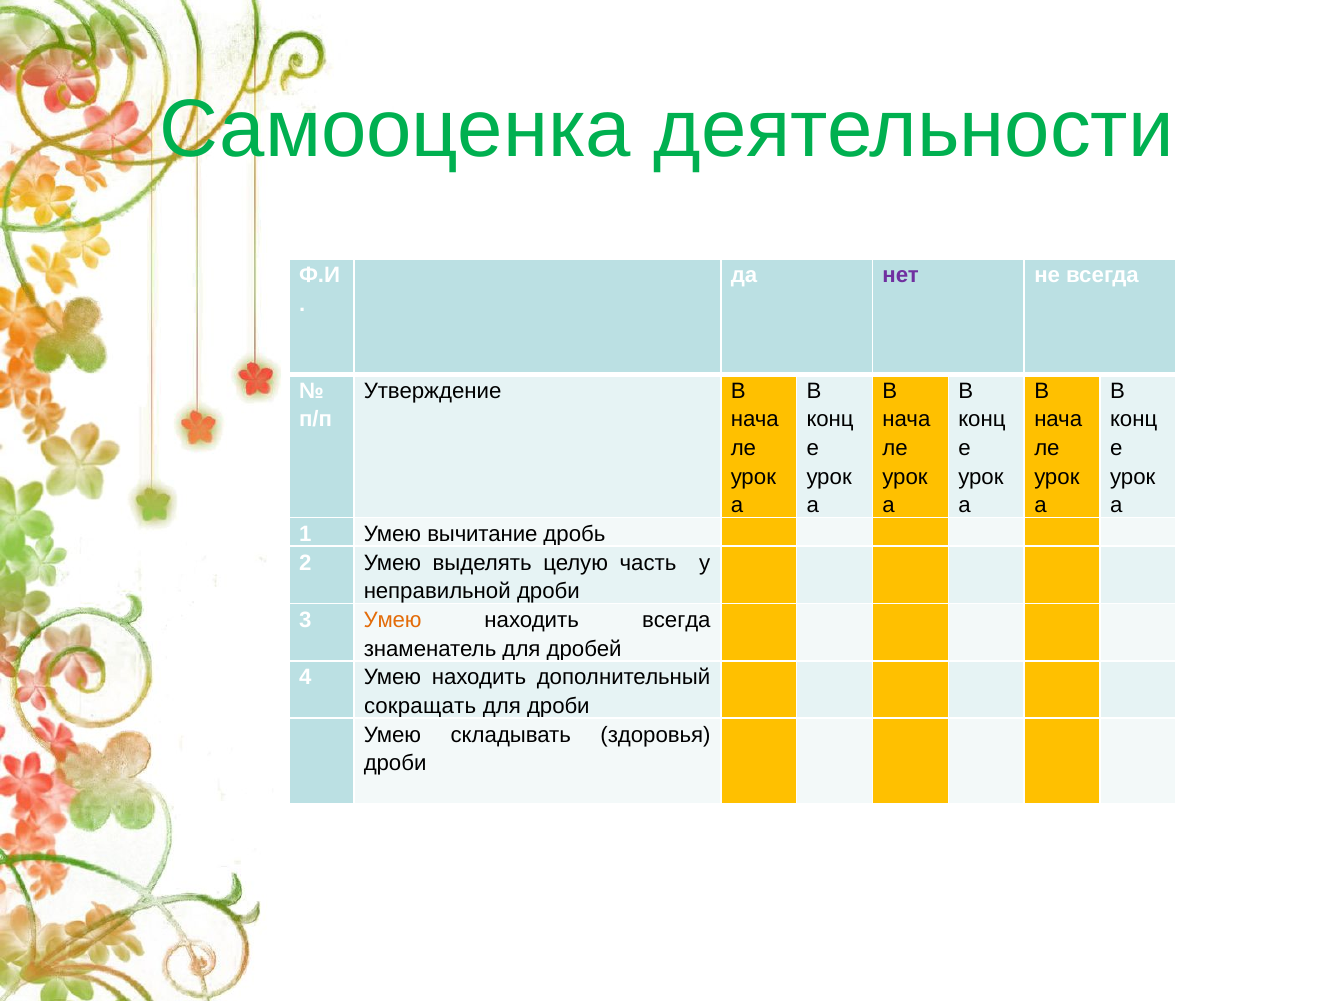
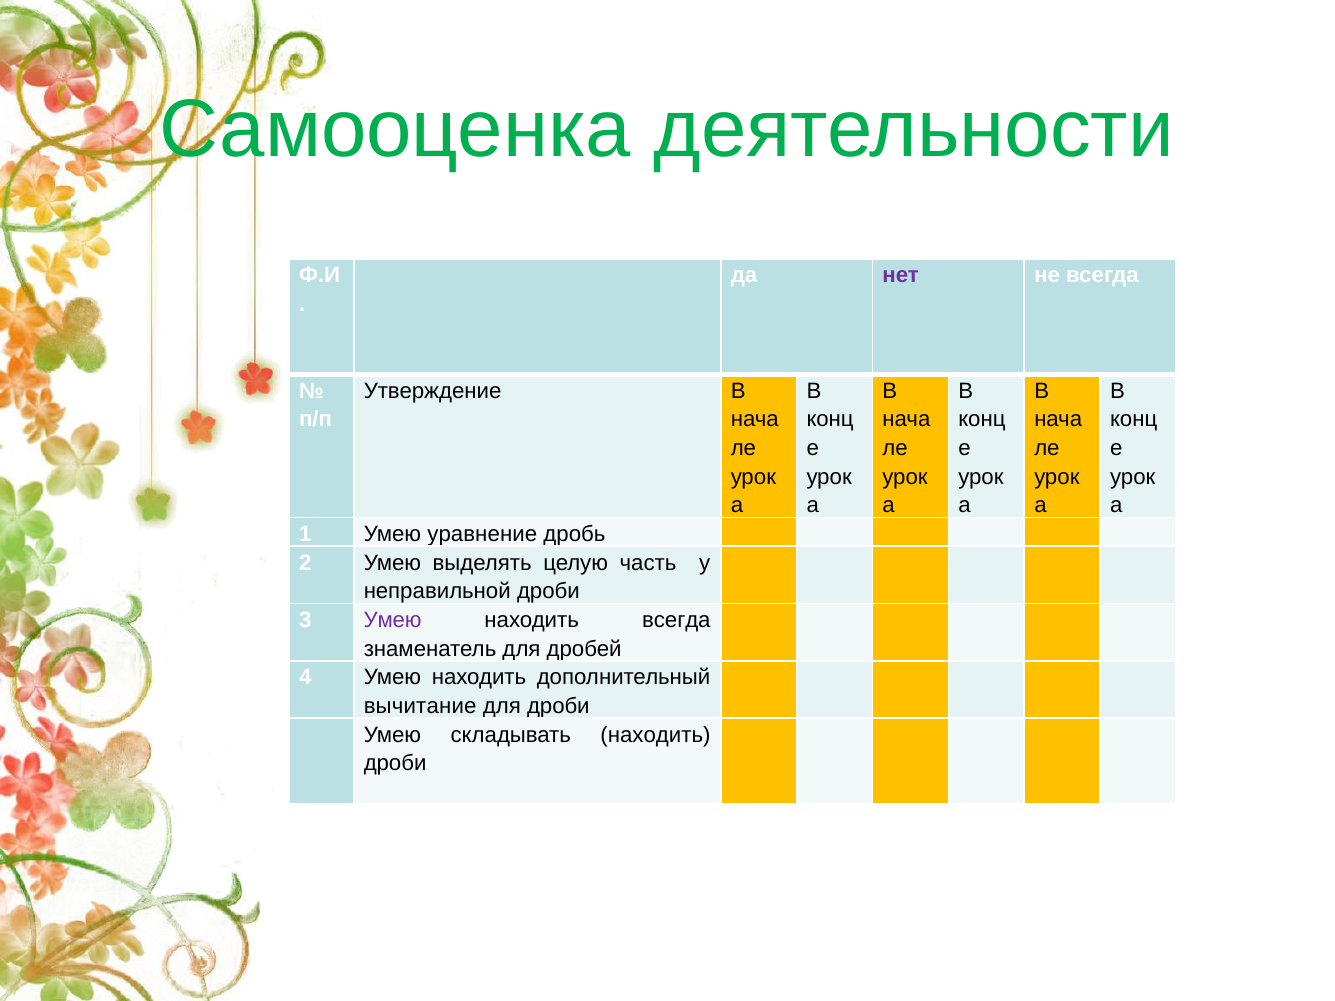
вычитание: вычитание -> уравнение (482, 534)
Умею colour: orange -> purple (393, 620)
сокращать: сокращать -> вычитание (420, 706)
складывать здоровья: здоровья -> находить (655, 735)
